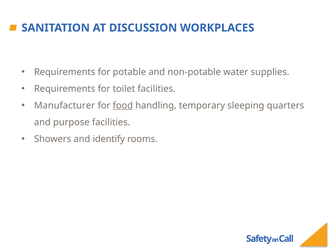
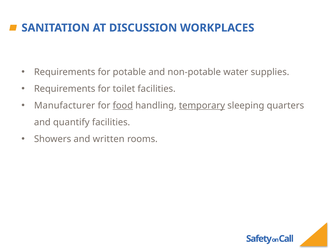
temporary underline: none -> present (202, 105)
purpose: purpose -> quantify (71, 122)
identify: identify -> written (109, 139)
